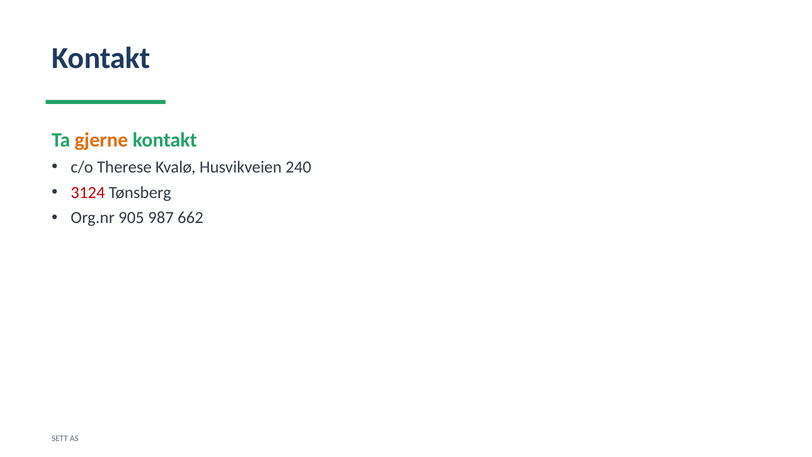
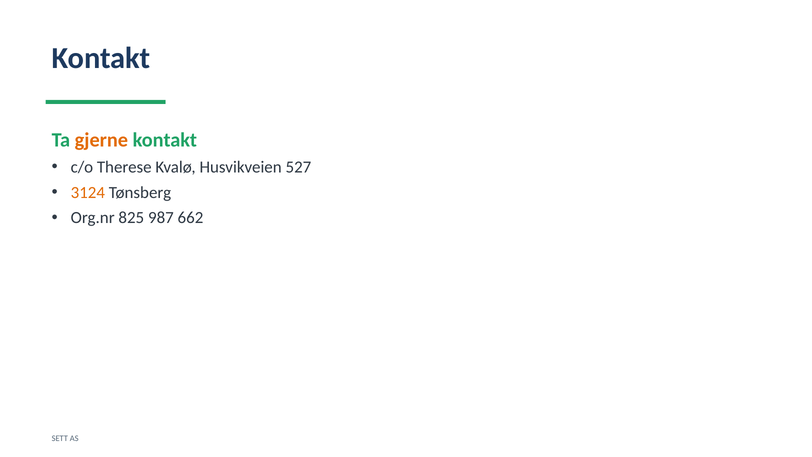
240: 240 -> 527 (298, 167)
3124 colour: red -> orange (88, 192)
905: 905 -> 825 (131, 218)
